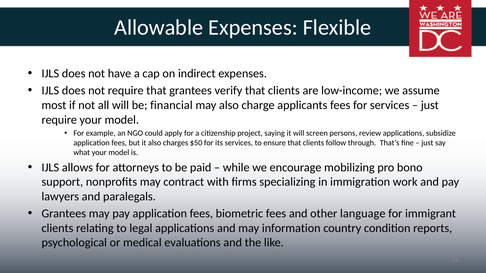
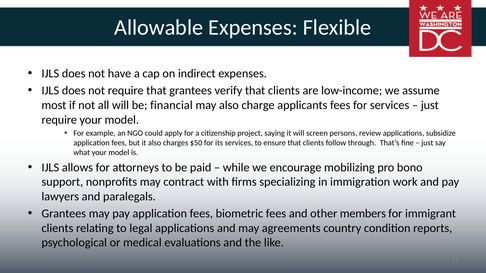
language: language -> members (363, 214)
information: information -> agreements (291, 228)
